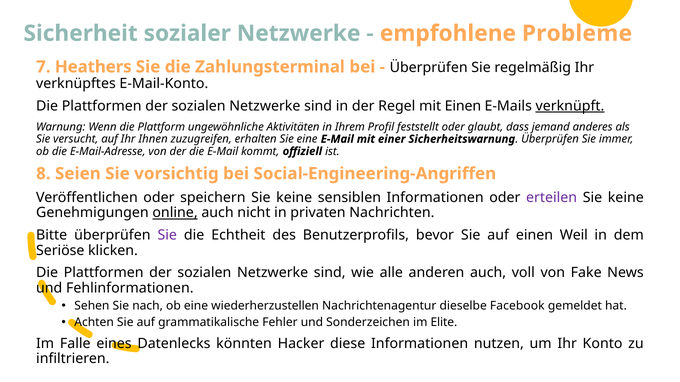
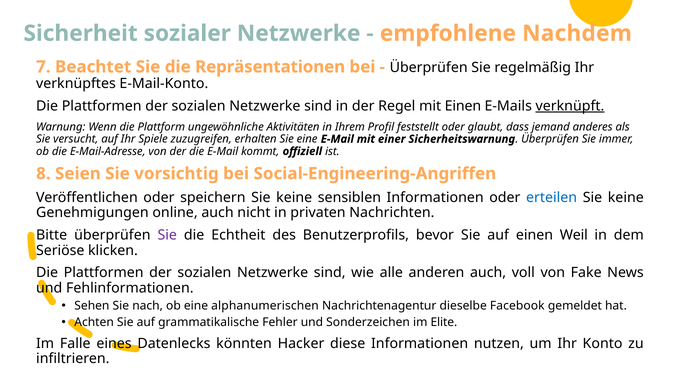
Probleme: Probleme -> Nachdem (577, 33)
Heathers: Heathers -> Beachtet (93, 67)
Zahlungsterminal: Zahlungsterminal -> Repräsentationen (270, 67)
Ihnen: Ihnen -> Spiele (153, 139)
erteilen colour: purple -> blue (552, 198)
online underline: present -> none (175, 213)
wiederherzustellen: wiederherzustellen -> alphanumerischen (265, 306)
